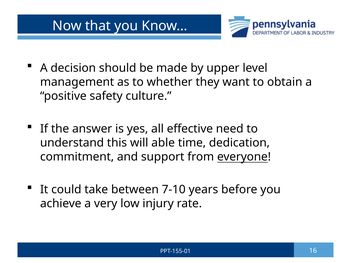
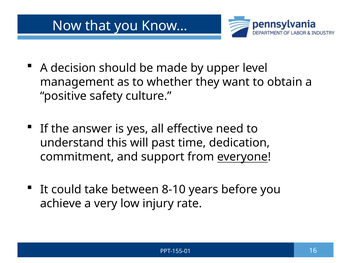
able: able -> past (163, 143)
7-10: 7-10 -> 8-10 (174, 190)
